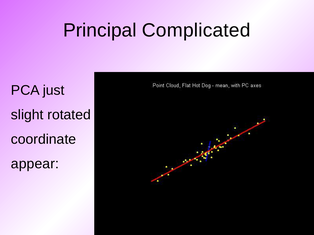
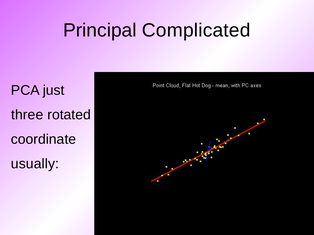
slight: slight -> three (27, 115)
appear: appear -> usually (35, 164)
